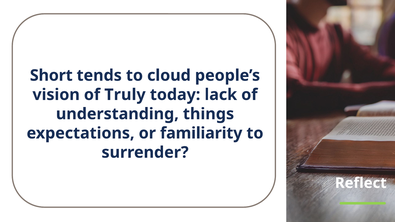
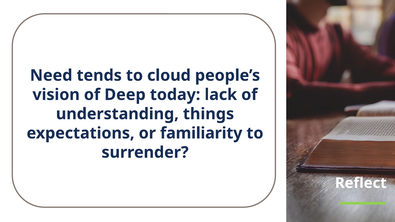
Short: Short -> Need (51, 76)
Truly: Truly -> Deep (125, 95)
